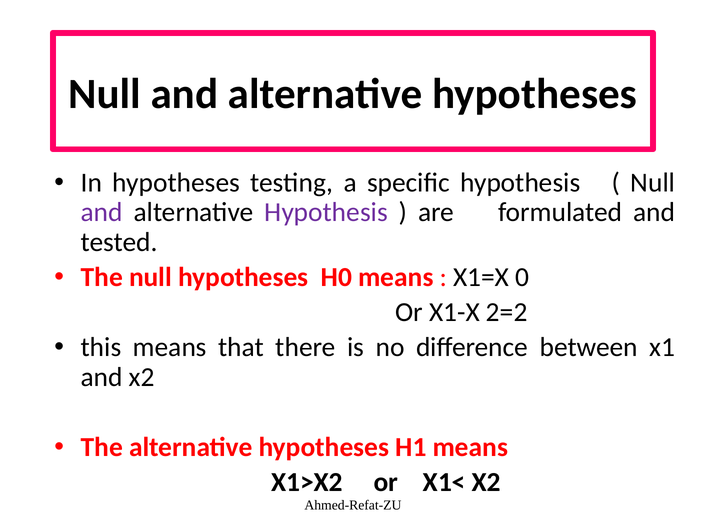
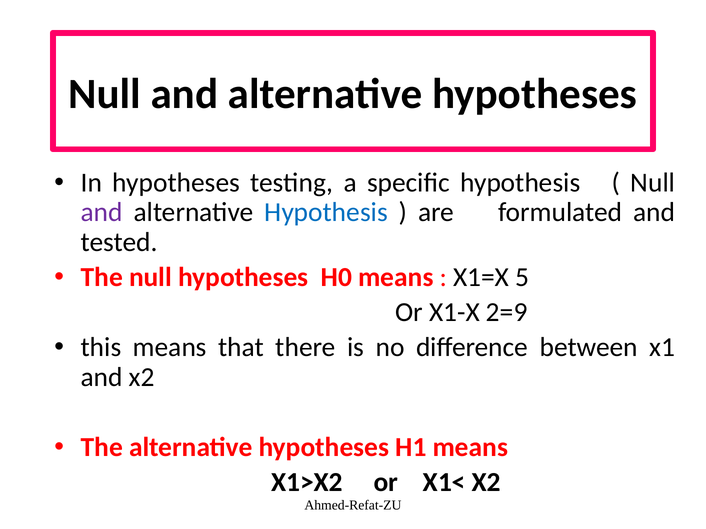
Hypothesis colour: purple -> blue (326, 213)
0: 0 -> 5 (522, 277)
2=2: 2=2 -> 2=9 (507, 313)
